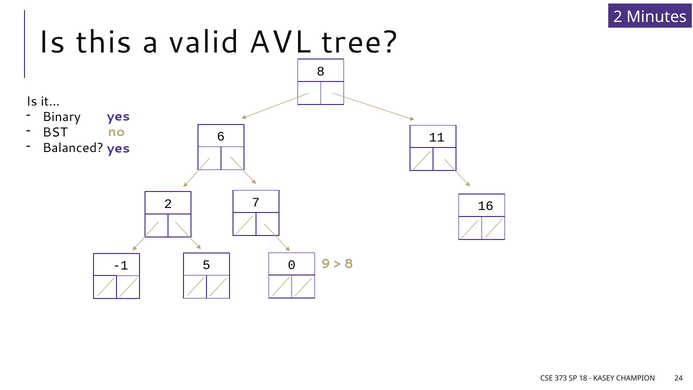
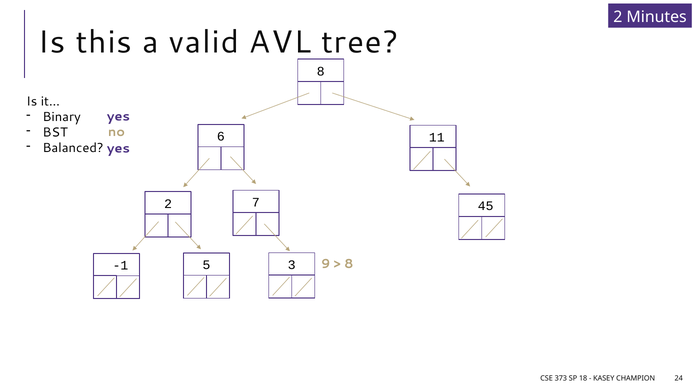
16: 16 -> 45 (486, 206)
0: 0 -> 3 (292, 265)
